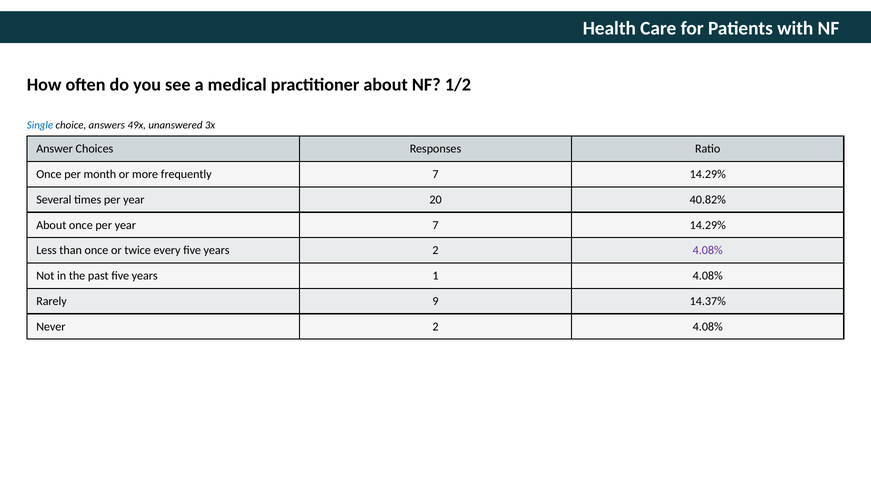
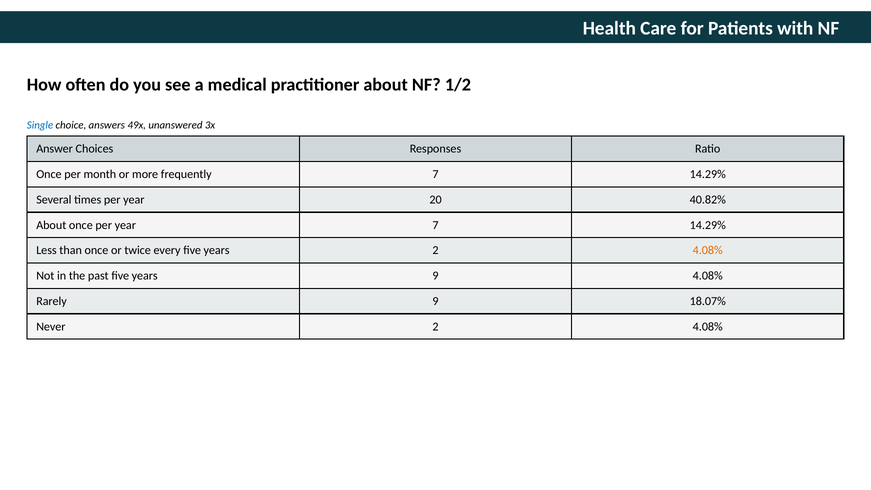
4.08% colour: purple -> orange (708, 250)
years 1: 1 -> 9 (436, 276)
14.37%: 14.37% -> 18.07% (708, 301)
